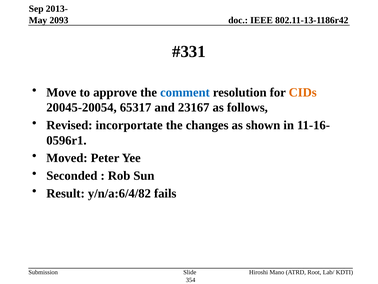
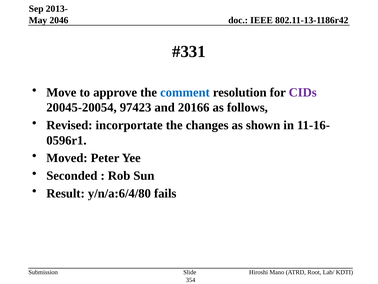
2093: 2093 -> 2046 (59, 20)
CIDs colour: orange -> purple (303, 92)
65317: 65317 -> 97423 (136, 107)
23167: 23167 -> 20166 (194, 107)
y/n/a:6/4/82: y/n/a:6/4/82 -> y/n/a:6/4/80 (119, 193)
